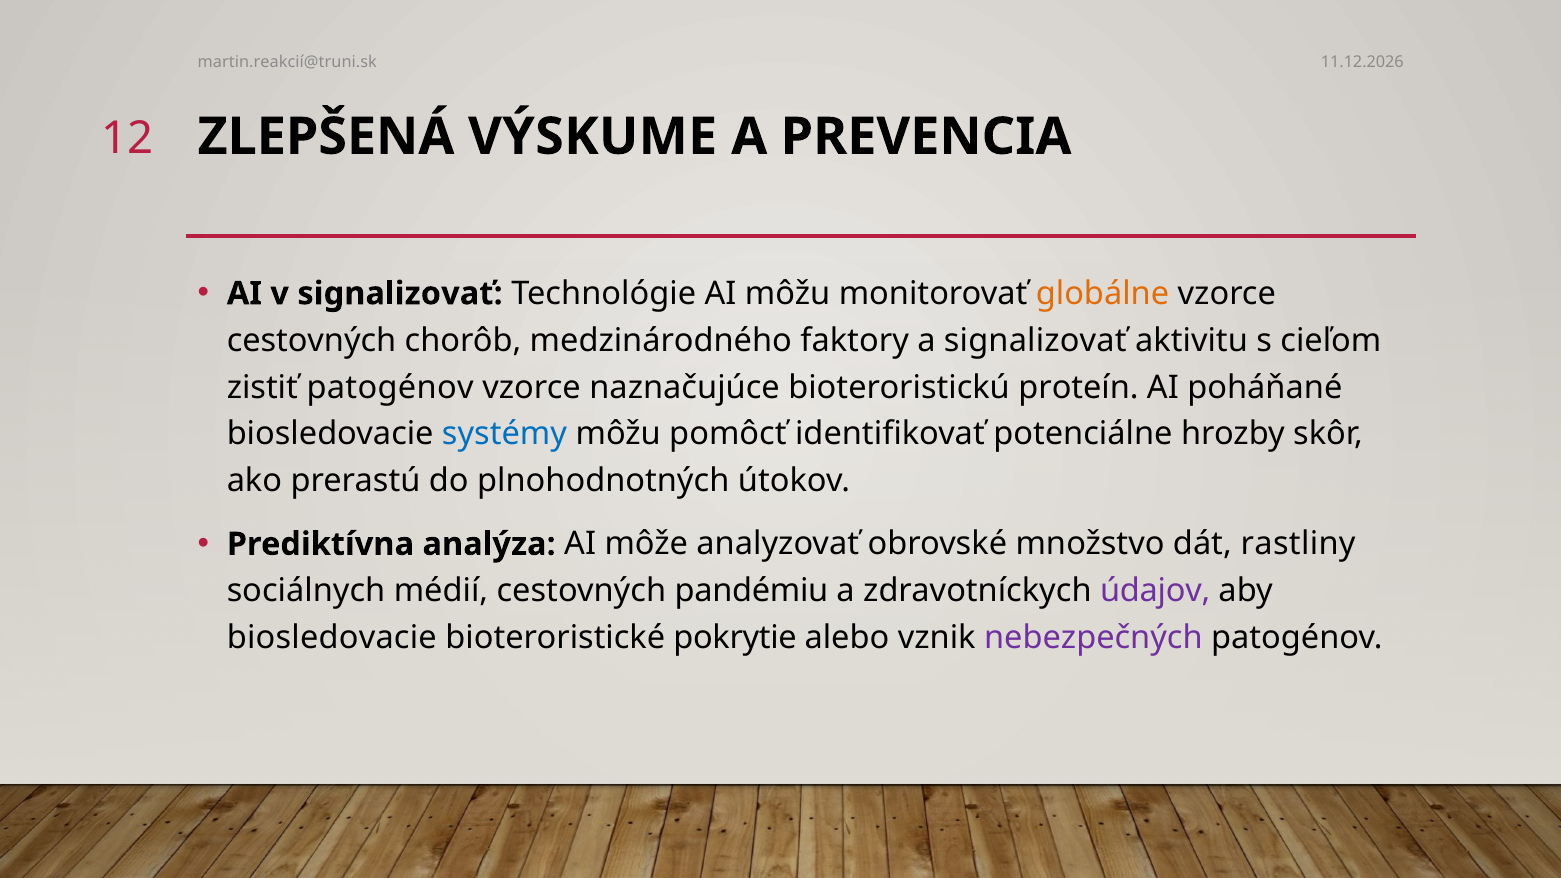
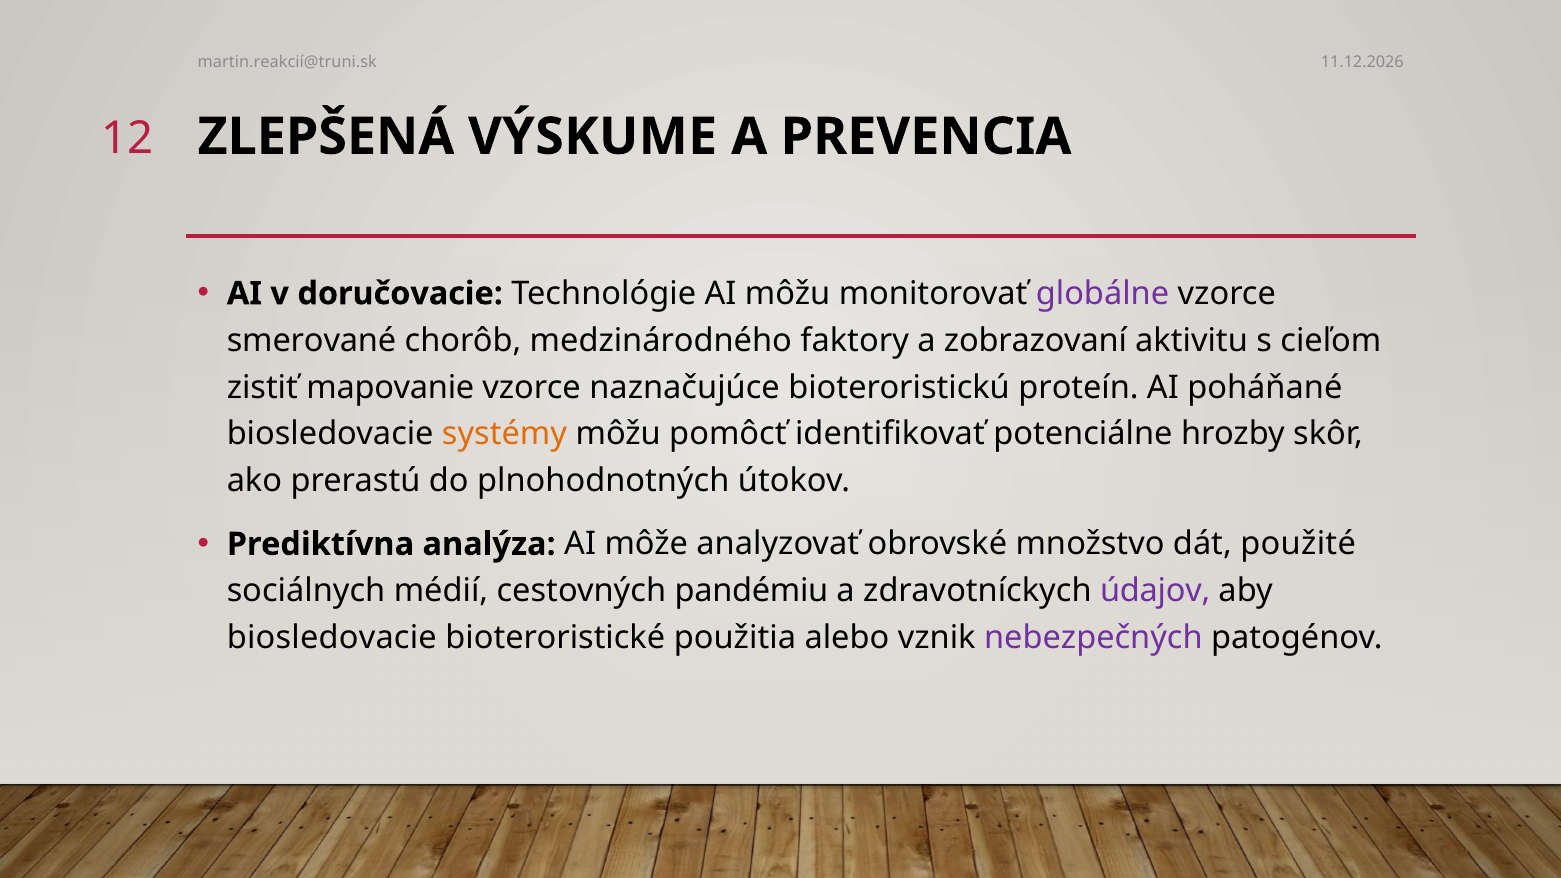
v signalizovať: signalizovať -> doručovacie (400, 294)
globálne colour: orange -> purple (1103, 294)
cestovných: cestovných -> smerované (312, 340)
a signalizovať: signalizovať -> zobrazovaní (1035, 340)
zistiť patogénov: patogénov -> mapovanie (390, 387)
systémy colour: blue -> orange (504, 434)
rastliny: rastliny -> použité (1298, 544)
pokrytie: pokrytie -> použitia (735, 638)
